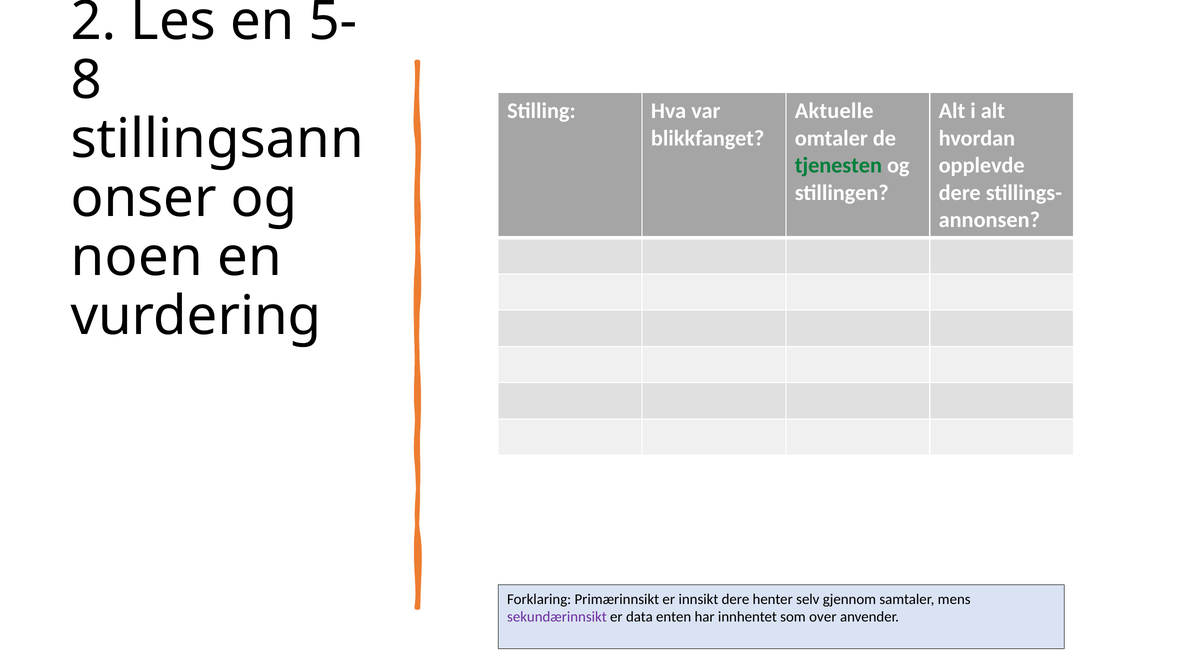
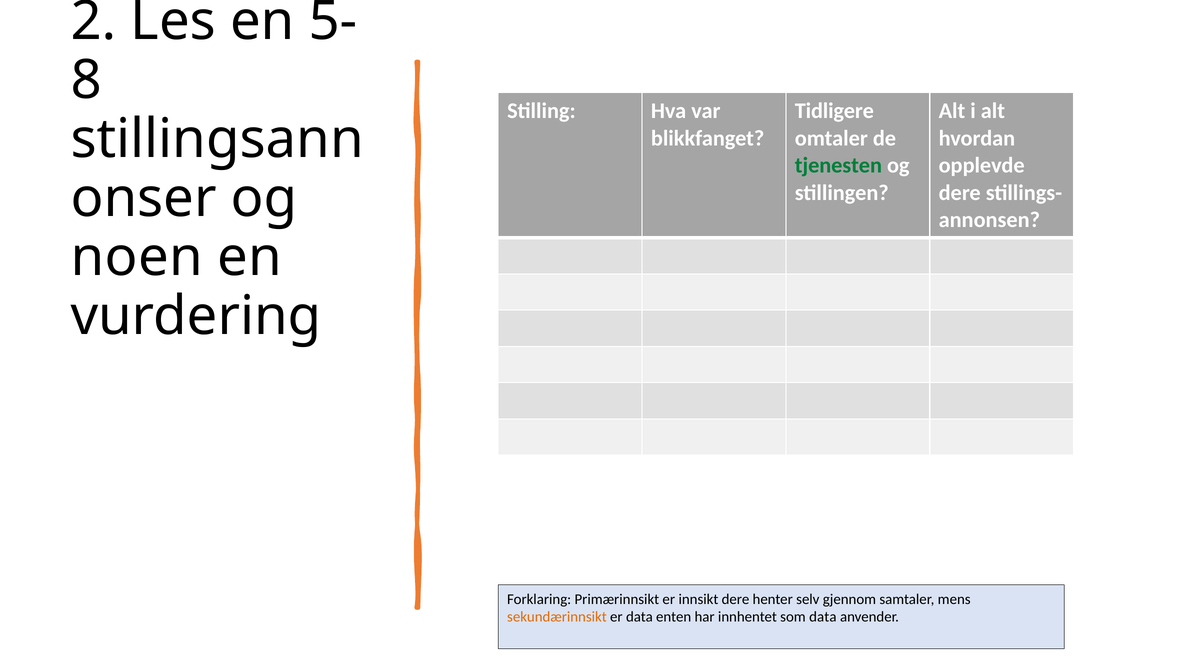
Aktuelle: Aktuelle -> Tidligere (834, 111)
sekundærinnsikt colour: purple -> orange (557, 616)
som over: over -> data (823, 616)
